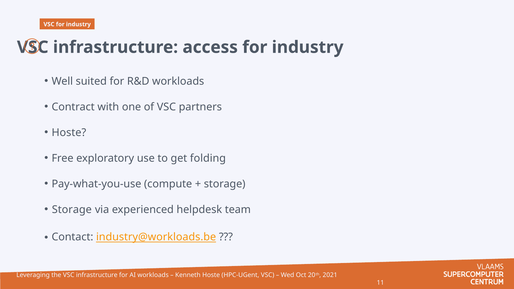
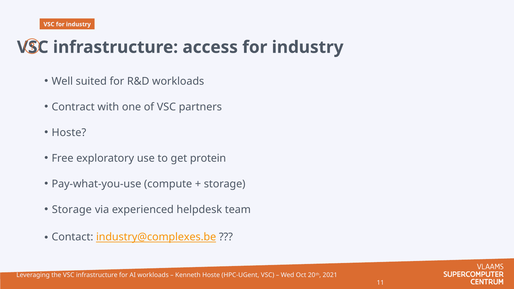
folding: folding -> protein (208, 158)
industry@workloads.be: industry@workloads.be -> industry@complexes.be (156, 237)
